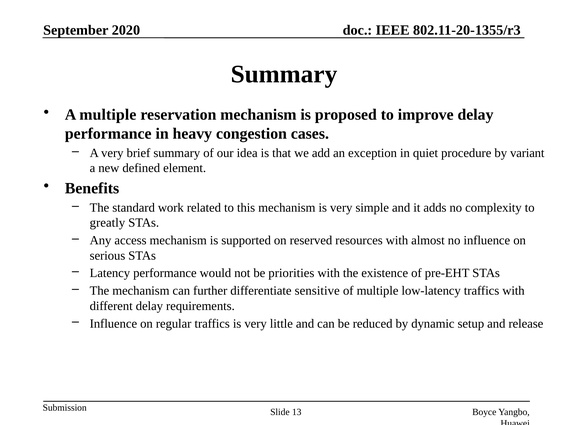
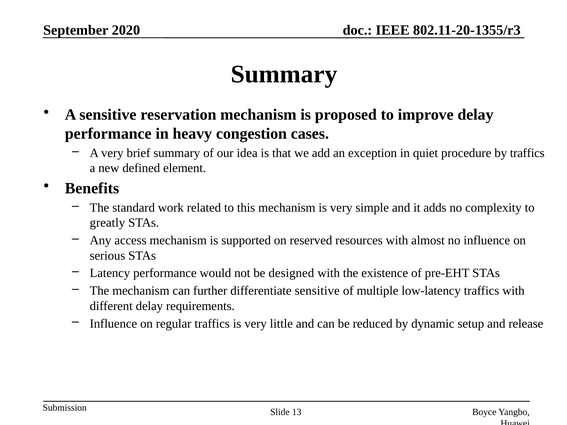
A multiple: multiple -> sensitive (108, 115)
by variant: variant -> traffics (527, 153)
priorities: priorities -> designed (291, 273)
